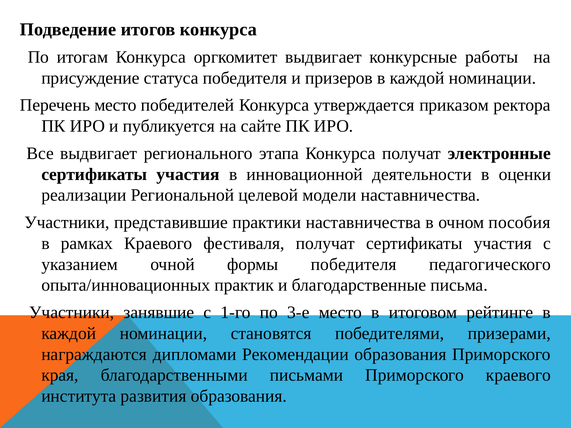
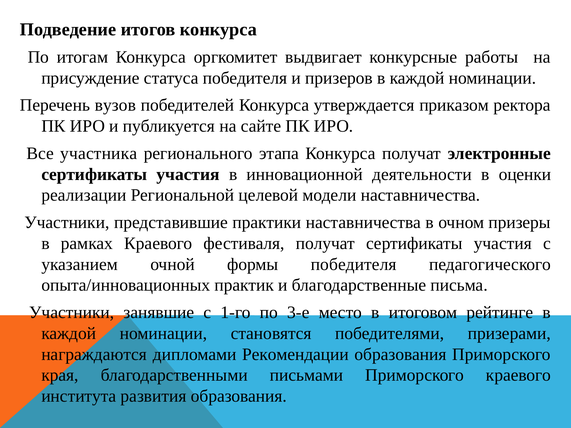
Перечень место: место -> вузов (115, 105)
Все выдвигает: выдвигает -> участника (99, 153)
пособия: пособия -> призеры (520, 223)
